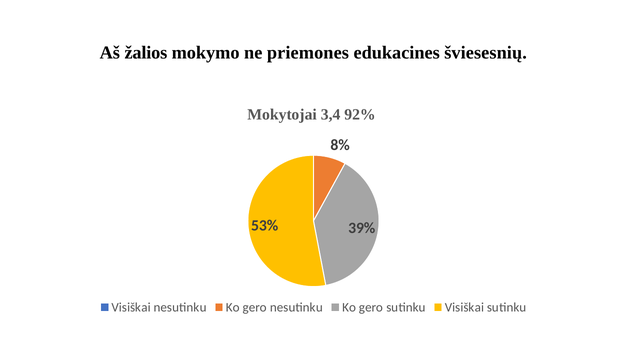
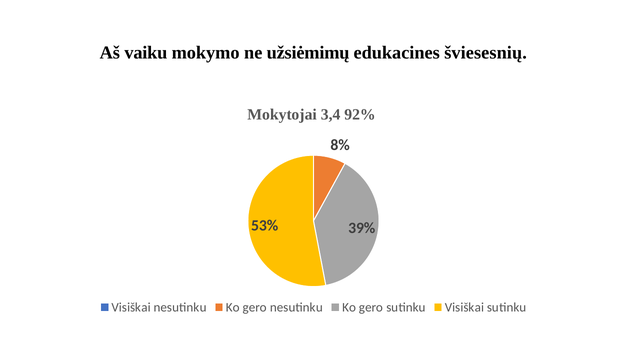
žalios: žalios -> vaiku (146, 53)
priemones: priemones -> užsiėmimų (308, 53)
